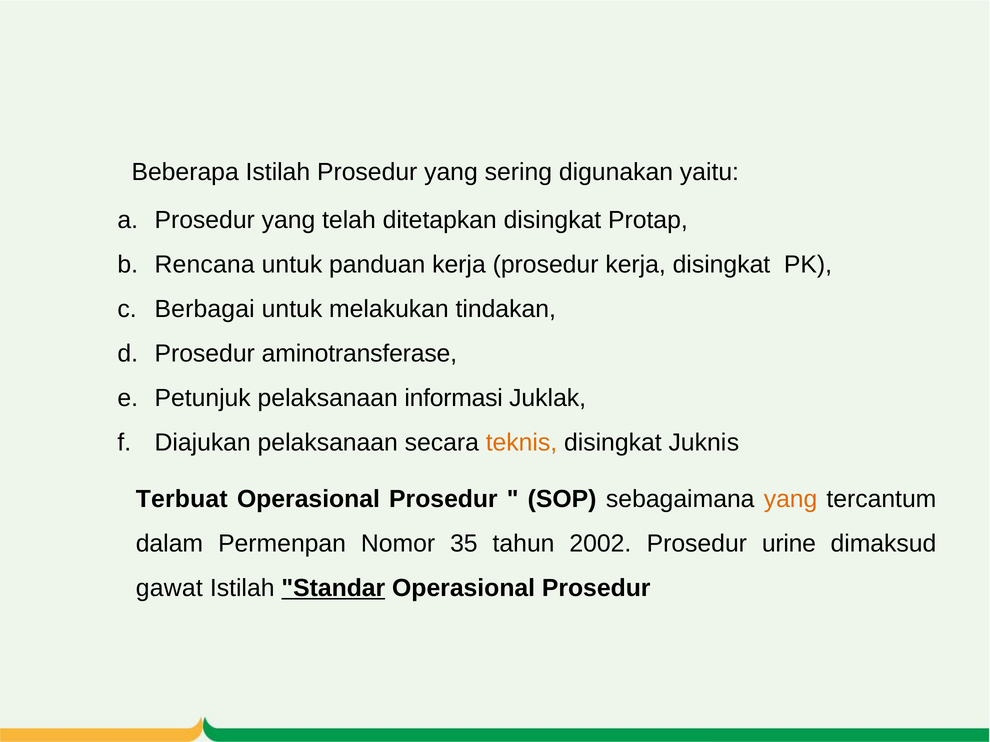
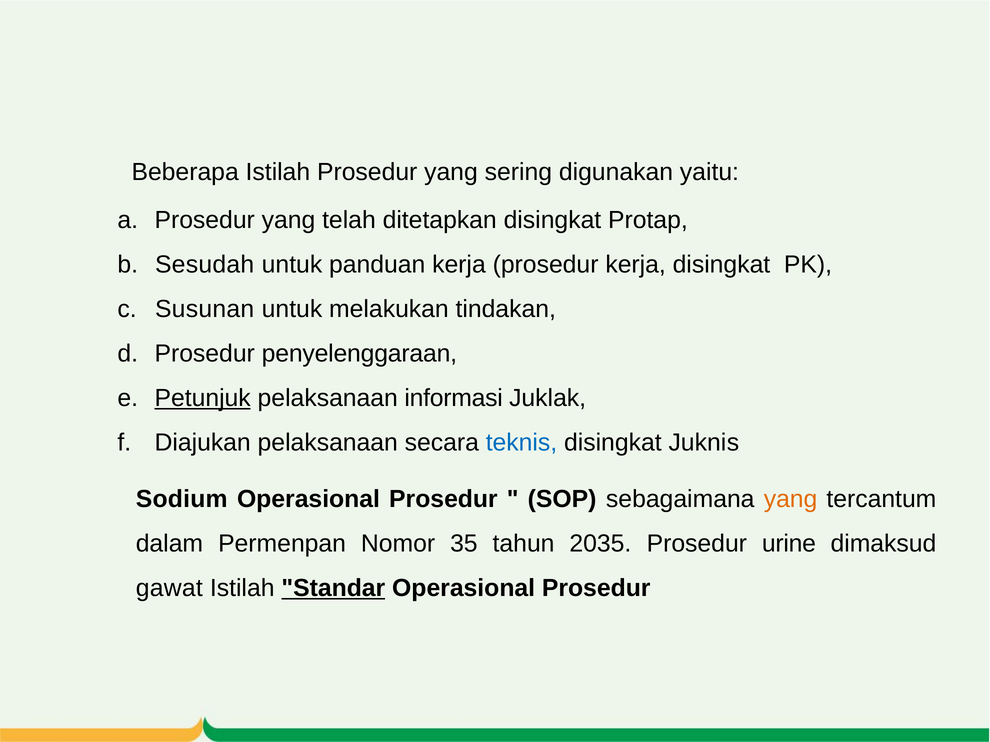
Rencana: Rencana -> Sesudah (205, 265)
Berbagai: Berbagai -> Susunan (205, 309)
aminotransferase: aminotransferase -> penyelenggaraan (359, 354)
Petunjuk underline: none -> present (203, 399)
teknis colour: orange -> blue (521, 443)
Terbuat: Terbuat -> Sodium (182, 499)
2002: 2002 -> 2035 (600, 544)
